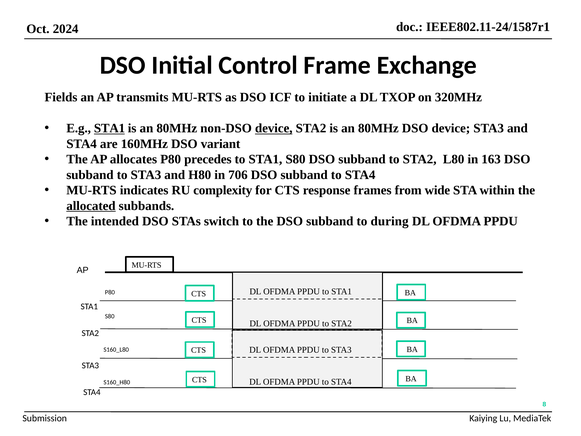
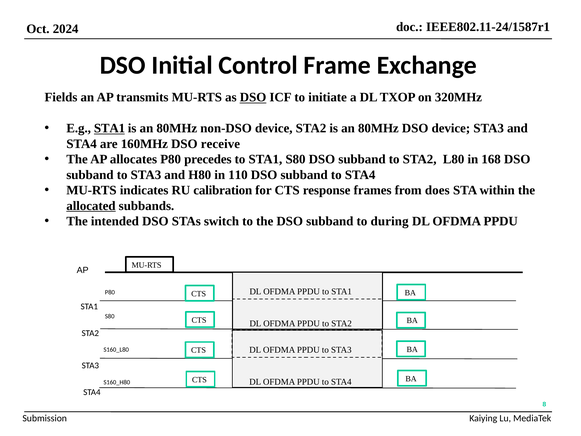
DSO underline: none -> present (253, 97)
device underline: present -> none (274, 128)
variant: variant -> receive (220, 144)
163: 163 -> 168 (491, 159)
706: 706 -> 110 (238, 175)
complexity: complexity -> calibration (223, 190)
wide: wide -> does (437, 190)
